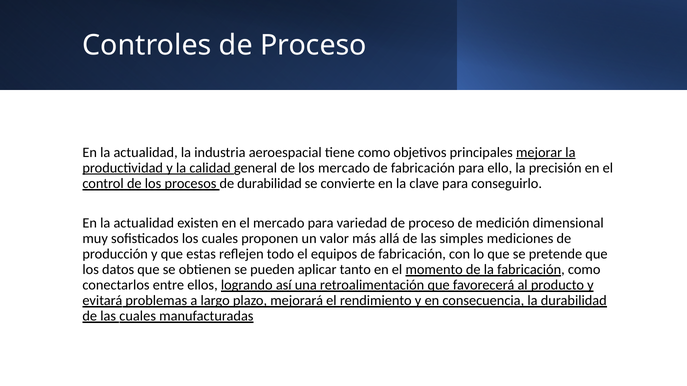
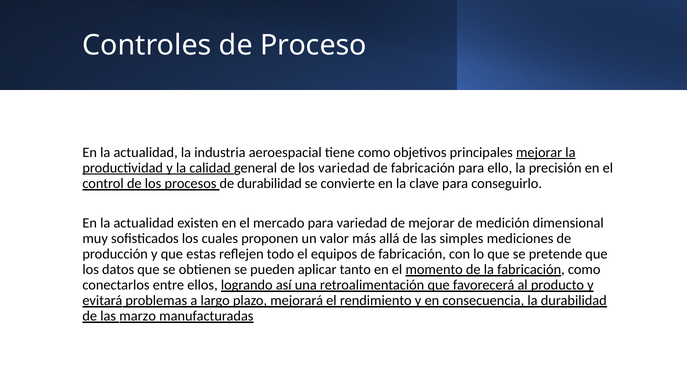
los mercado: mercado -> variedad (344, 168)
variedad de proceso: proceso -> mejorar (431, 223)
las cuales: cuales -> marzo (138, 316)
